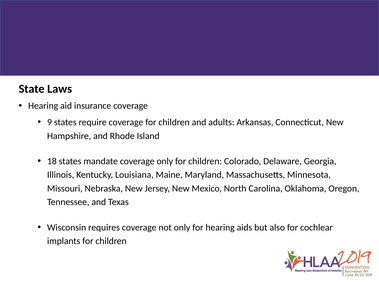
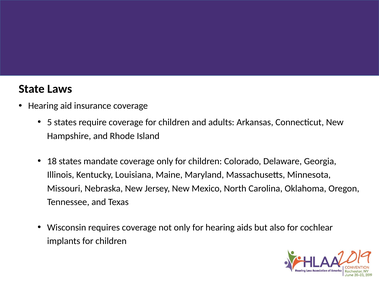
9: 9 -> 5 (49, 122)
